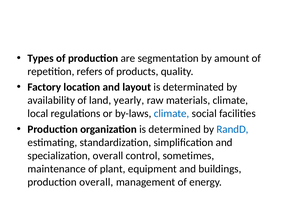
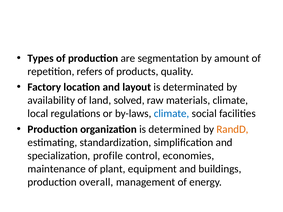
yearly: yearly -> solved (129, 100)
RandD colour: blue -> orange (232, 129)
specialization overall: overall -> profile (108, 156)
sometimes: sometimes -> economies (188, 156)
